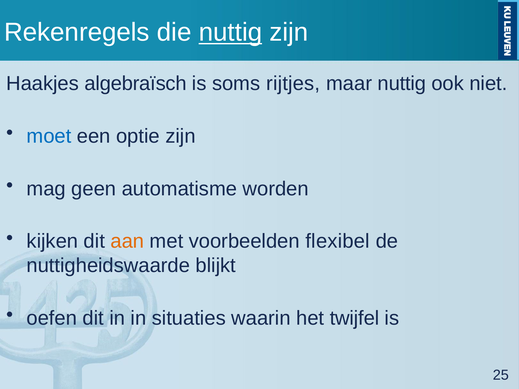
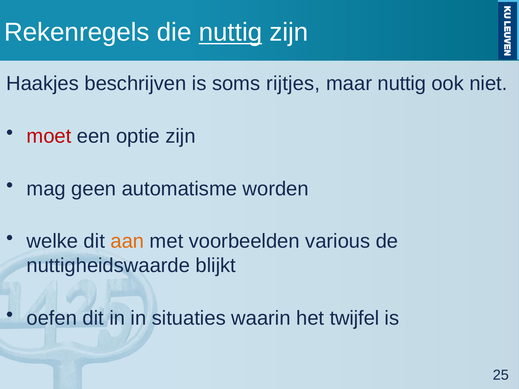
algebraïsch: algebraïsch -> beschrijven (135, 83)
moet colour: blue -> red (49, 136)
kijken: kijken -> welke (52, 241)
flexibel: flexibel -> various (338, 241)
